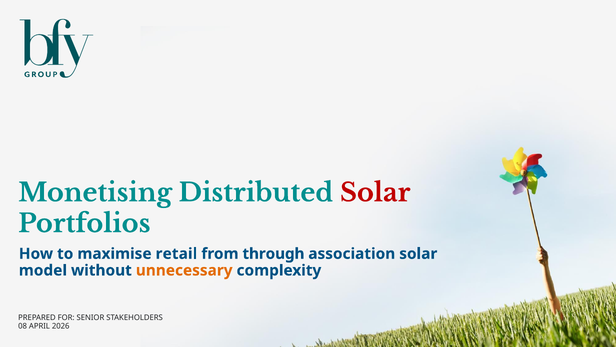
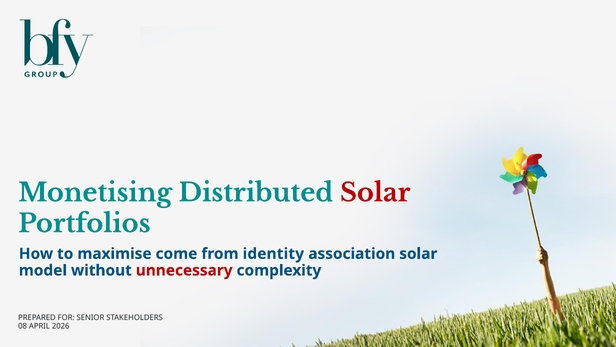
retail: retail -> come (176, 253)
through: through -> identity (273, 253)
unnecessary colour: orange -> red (184, 270)
